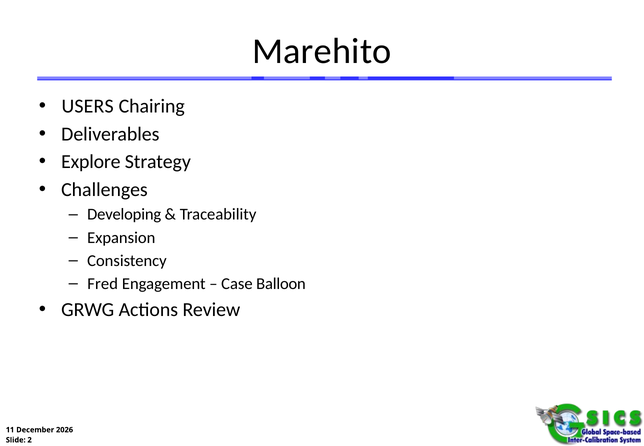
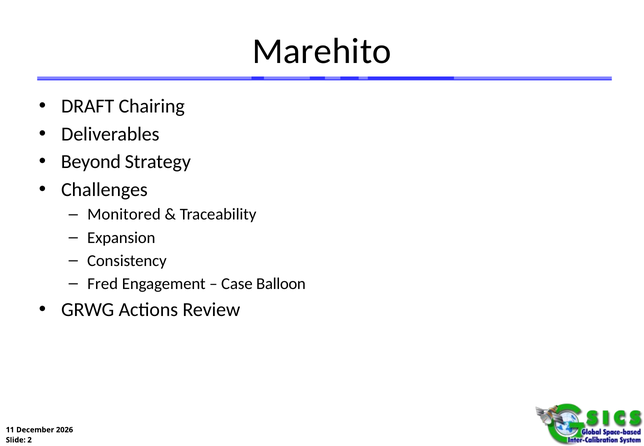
USERS: USERS -> DRAFT (88, 106)
Explore: Explore -> Beyond (91, 162)
Developing: Developing -> Monitored (124, 214)
